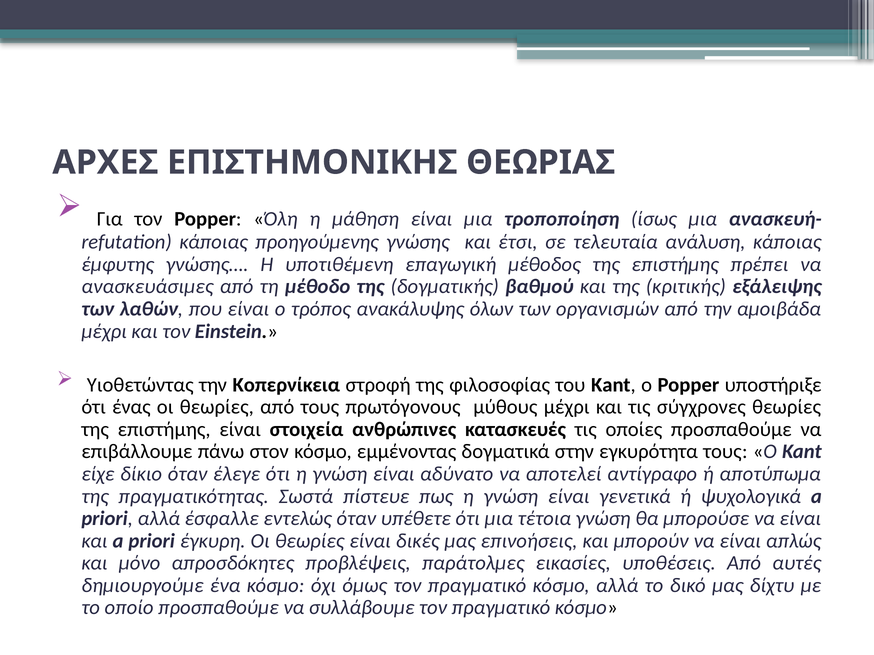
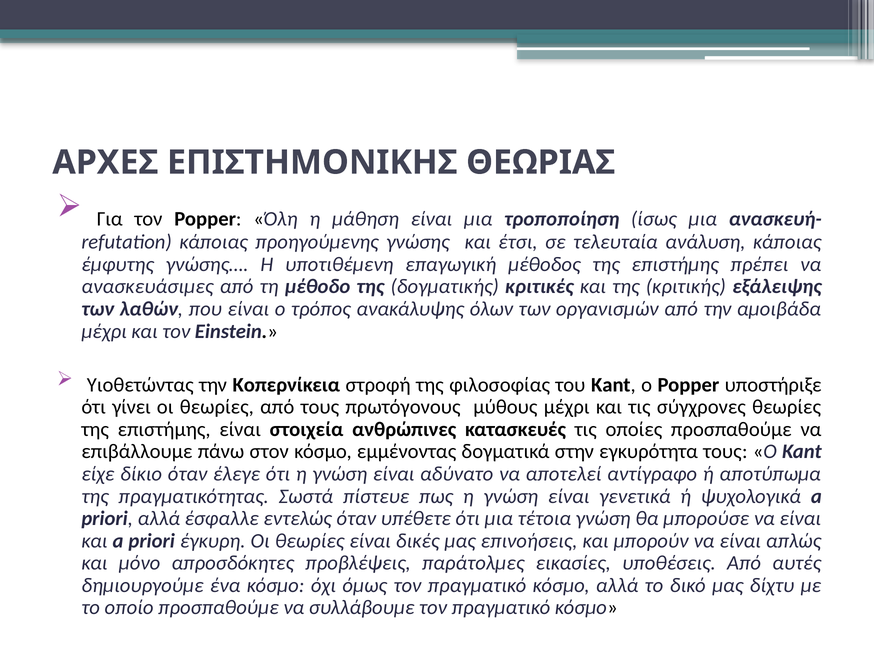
βαθμού: βαθμού -> κριτικές (539, 287)
ένας: ένας -> γίνει (131, 407)
